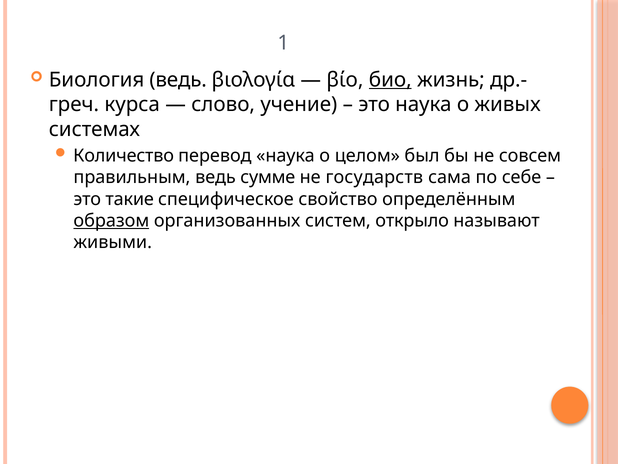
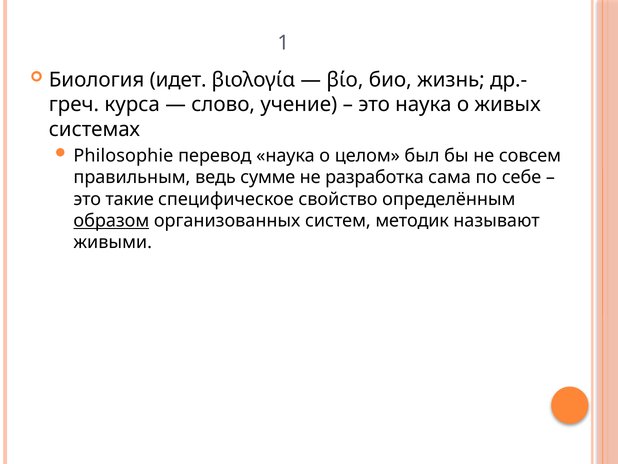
Биология ведь: ведь -> идет (178, 80)
био underline: present -> none (390, 80)
Количество: Количество -> Philosophie (123, 156)
государств: государств -> разработка (375, 177)
открыло: открыло -> методик (412, 221)
